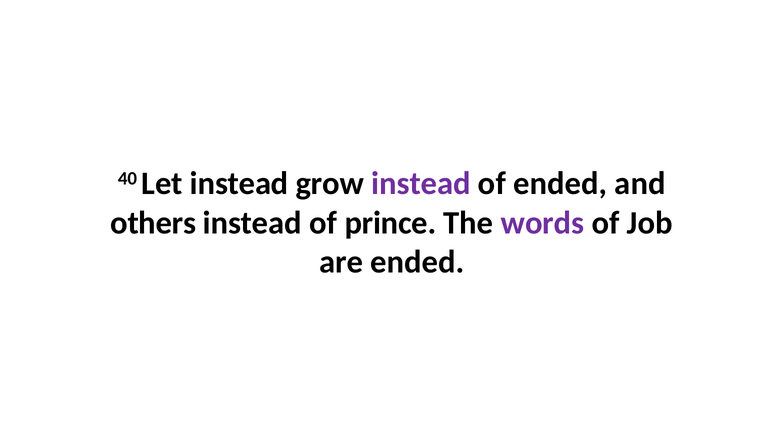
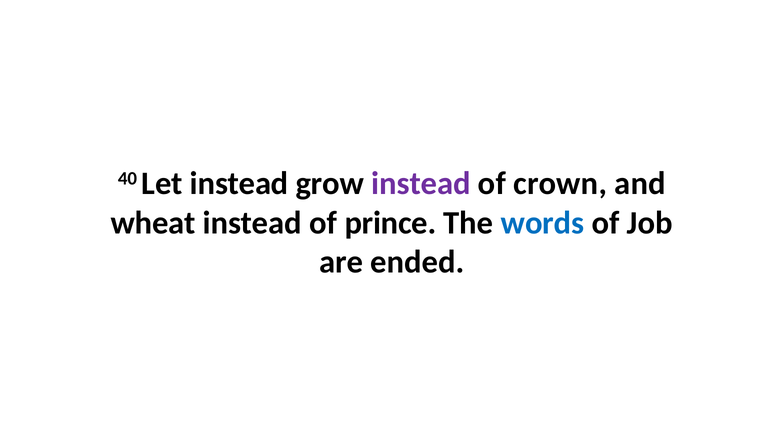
of ended: ended -> crown (560, 184)
others: others -> wheat (153, 223)
words colour: purple -> blue (543, 223)
